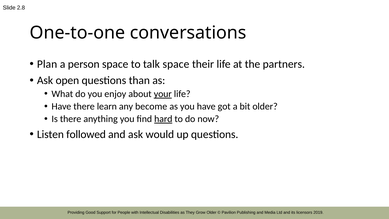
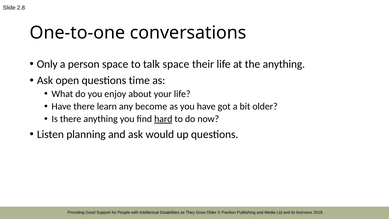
Plan: Plan -> Only (47, 64)
the partners: partners -> anything (284, 64)
than: than -> time (139, 80)
your underline: present -> none (163, 94)
followed: followed -> planning (86, 134)
